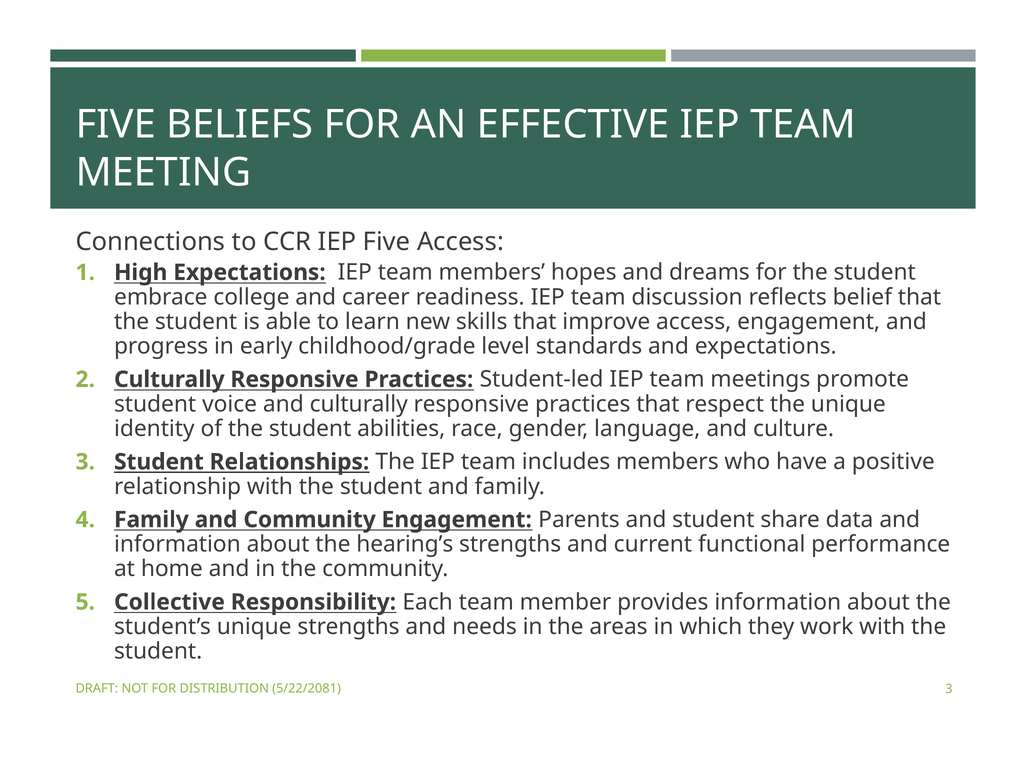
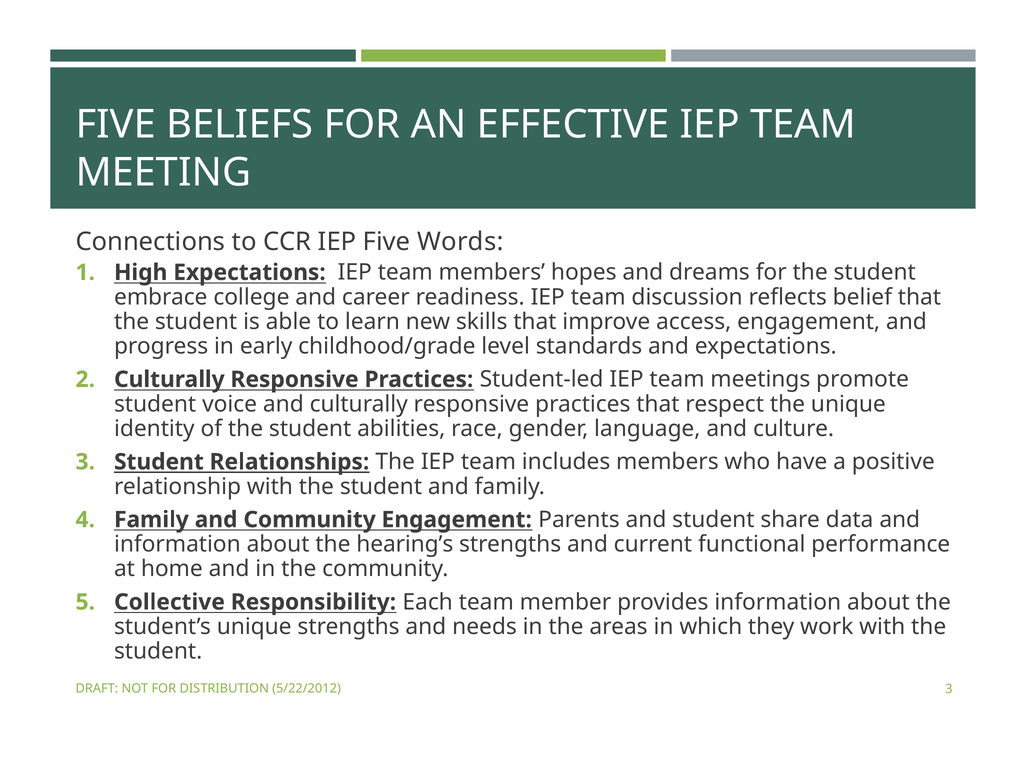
Five Access: Access -> Words (460, 242)
5/22/2081: 5/22/2081 -> 5/22/2012 (307, 689)
